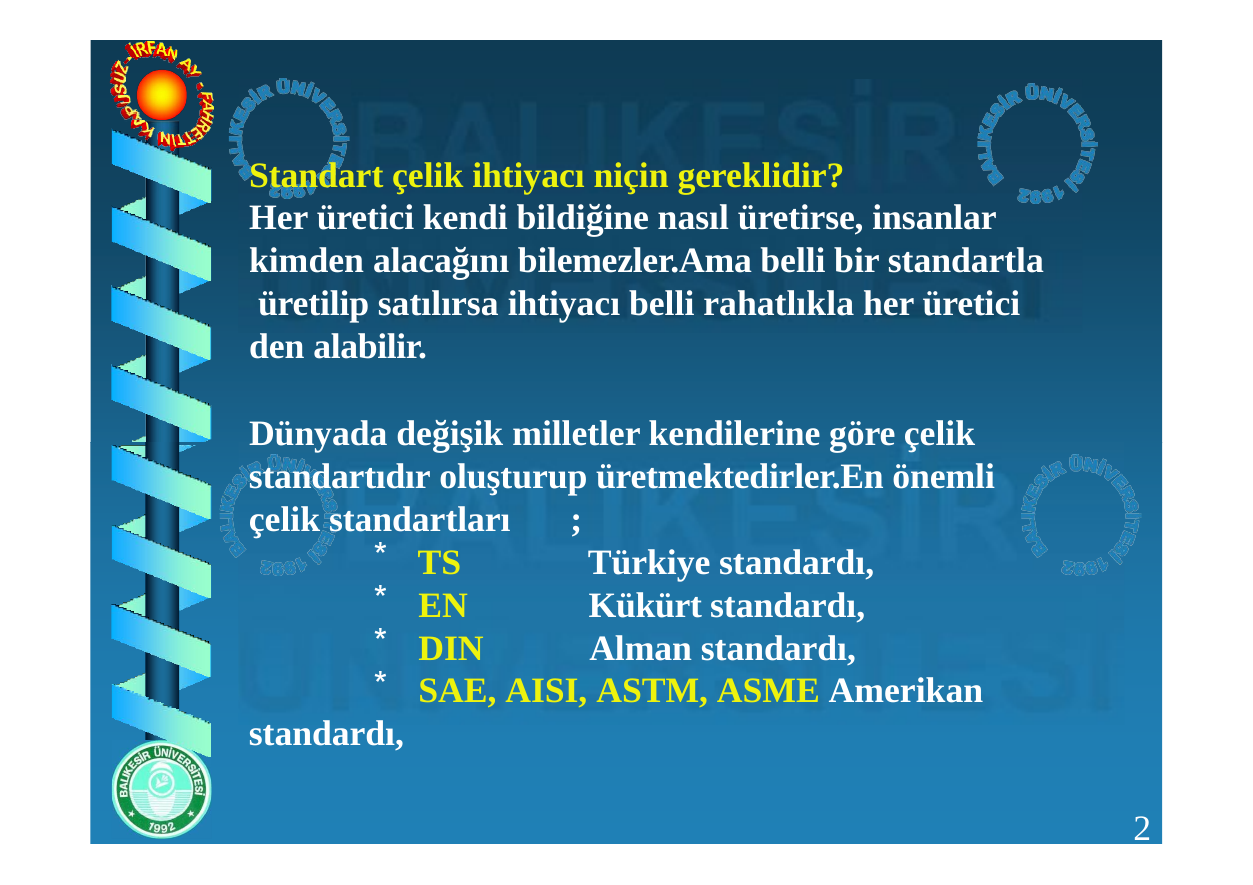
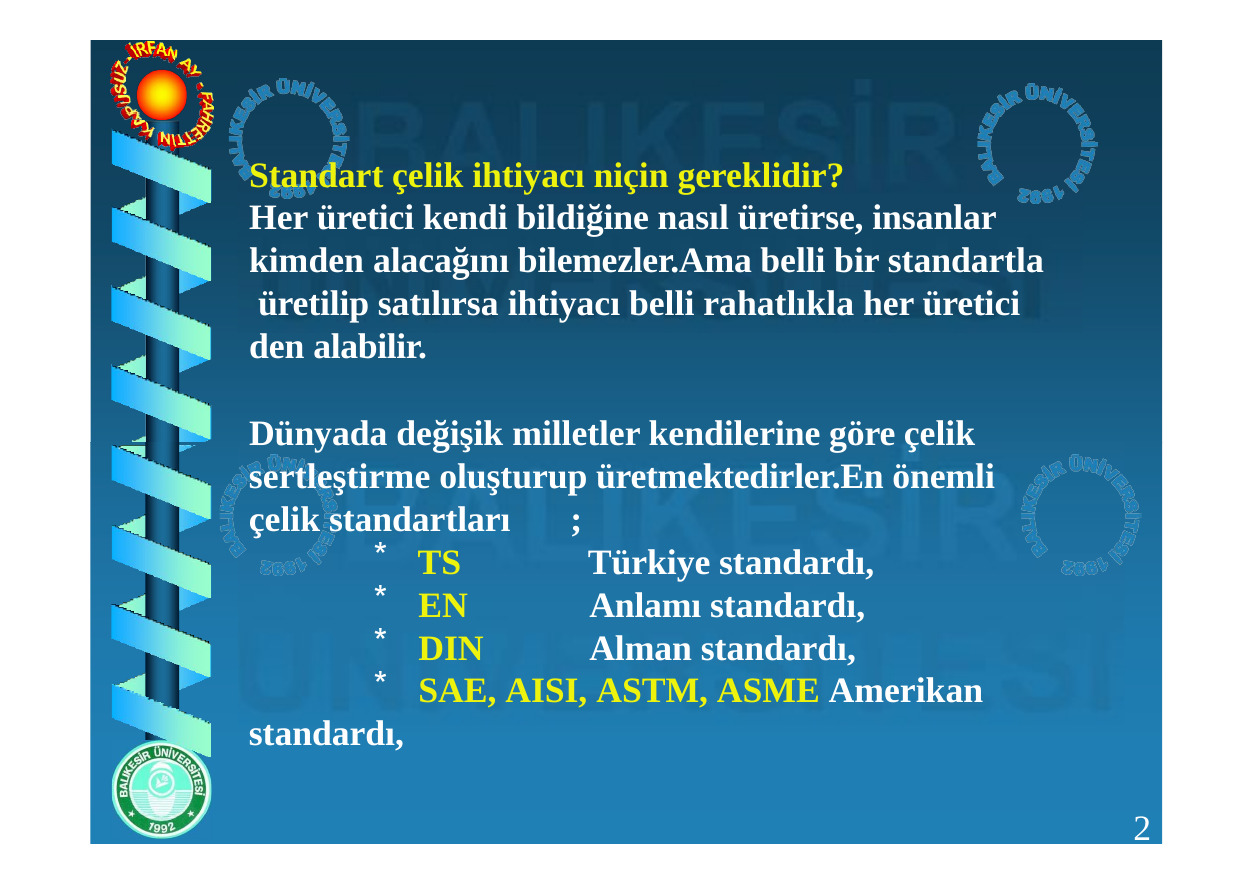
standartıdır: standartıdır -> sertleştirme (340, 477)
Kükürt: Kükürt -> Anlamı (645, 606)
